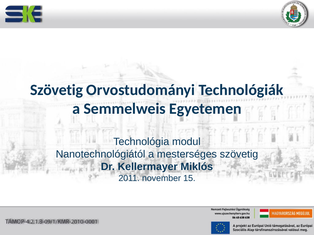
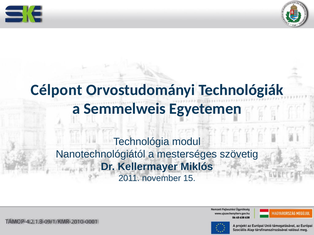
Szövetig: Szövetig -> Célpont (56, 90)
